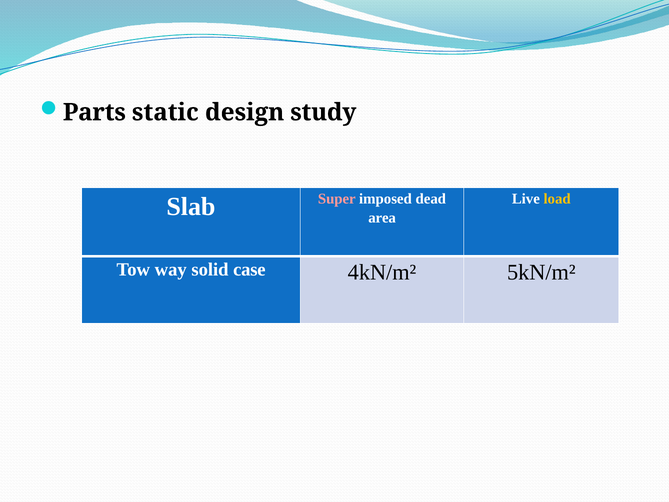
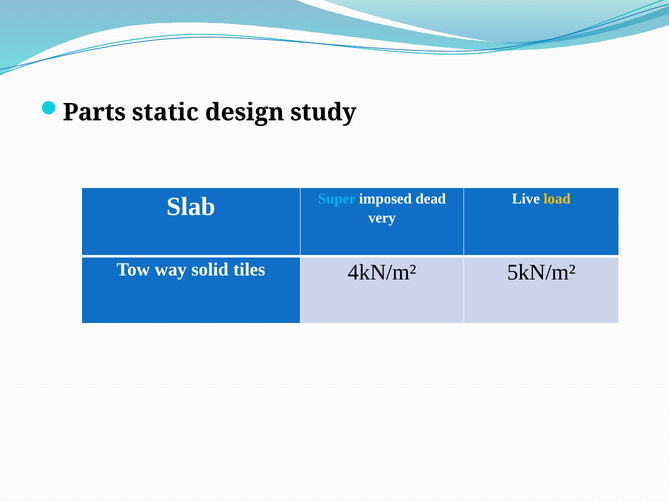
Super colour: pink -> light blue (337, 199)
area: area -> very (382, 218)
case: case -> tiles (249, 270)
